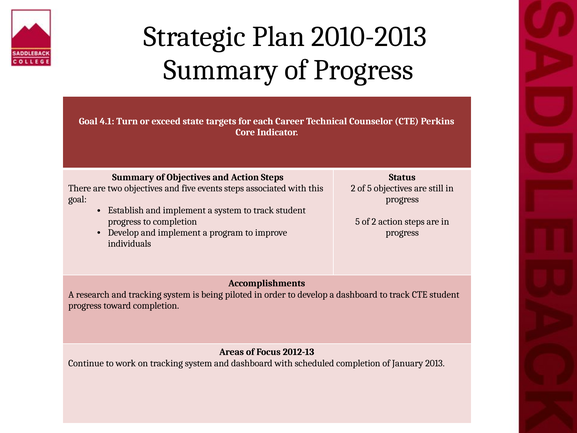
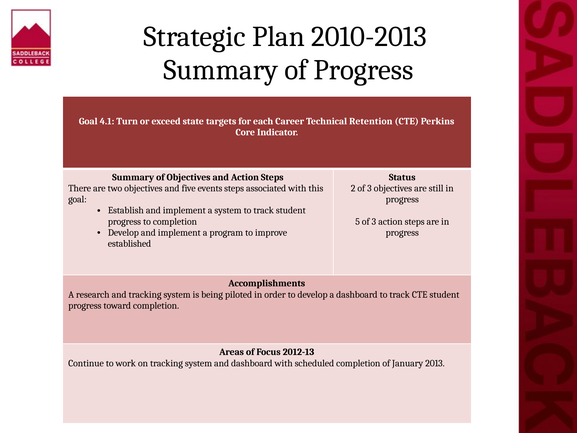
Counselor: Counselor -> Retention (371, 121)
2 of 5: 5 -> 3 (369, 188)
5 of 2: 2 -> 3 (374, 221)
individuals: individuals -> established (130, 244)
